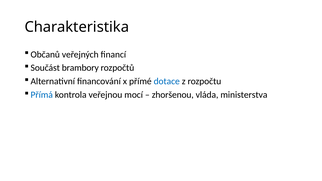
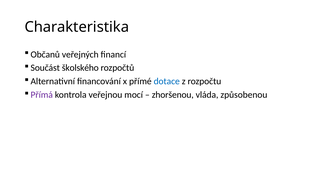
brambory: brambory -> školského (80, 68)
Přímá colour: blue -> purple (42, 95)
ministerstva: ministerstva -> způsobenou (244, 95)
